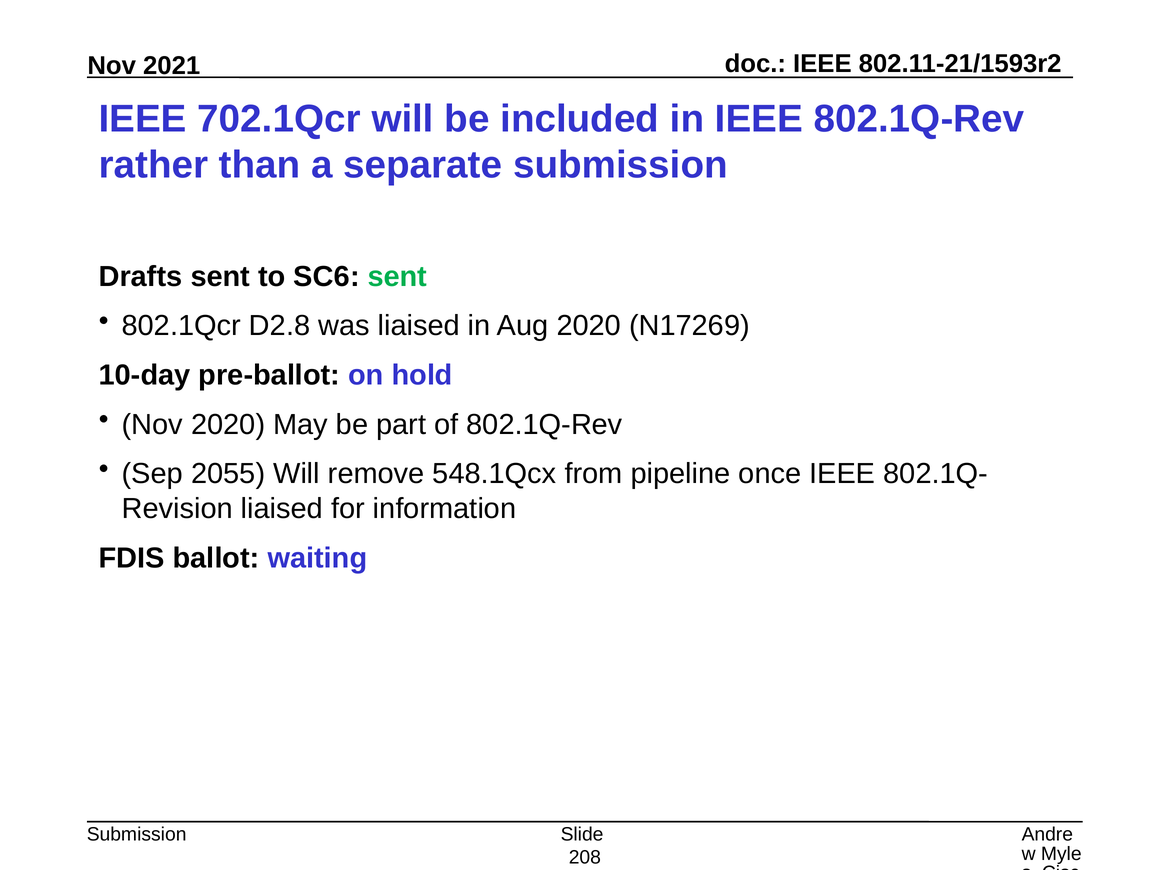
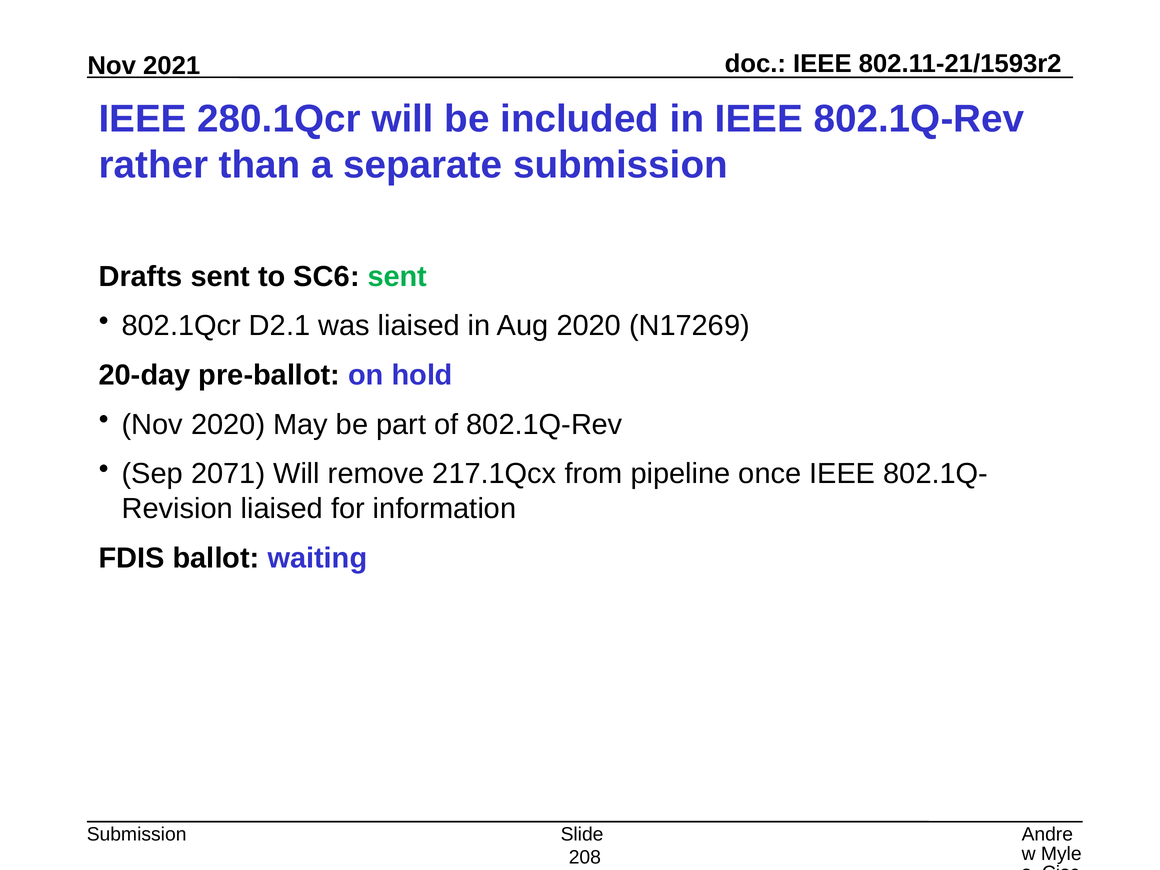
702.1Qcr: 702.1Qcr -> 280.1Qcr (279, 119)
D2.8: D2.8 -> D2.1 (280, 326)
10-day: 10-day -> 20-day (145, 375)
2055: 2055 -> 2071 (228, 474)
548.1Qcx: 548.1Qcx -> 217.1Qcx (494, 474)
